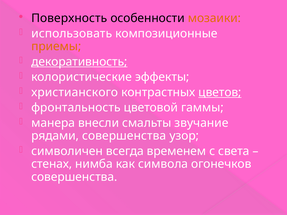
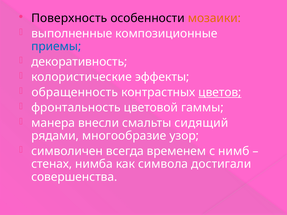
использовать: использовать -> выполненные (72, 34)
приемы colour: orange -> blue (56, 47)
декоративность underline: present -> none (79, 62)
христианского: христианского -> обращенность (75, 92)
звучание: звучание -> сидящий (201, 123)
рядами совершенства: совершенства -> многообразие (124, 136)
света: света -> нимб (234, 151)
огонечков: огонечков -> достигали (221, 164)
